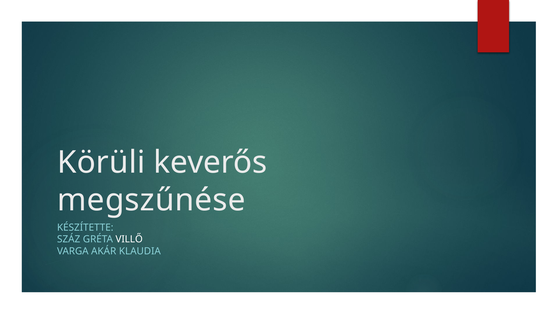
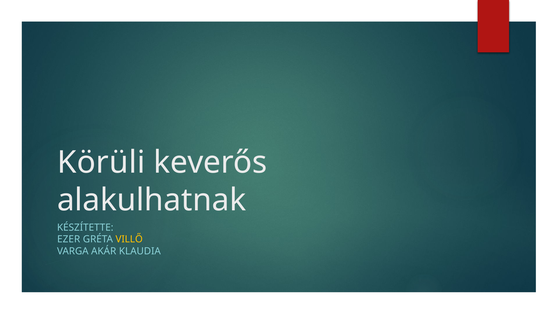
megszűnése: megszűnése -> alakulhatnak (152, 200)
SZÁZ: SZÁZ -> EZER (69, 239)
VILLŐ colour: white -> yellow (129, 239)
